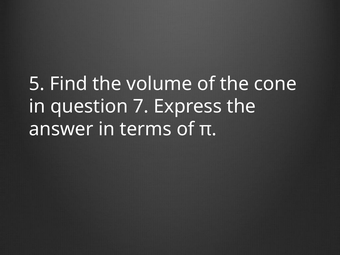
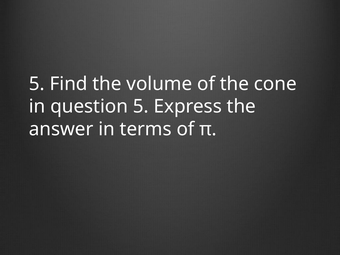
question 7: 7 -> 5 (141, 106)
